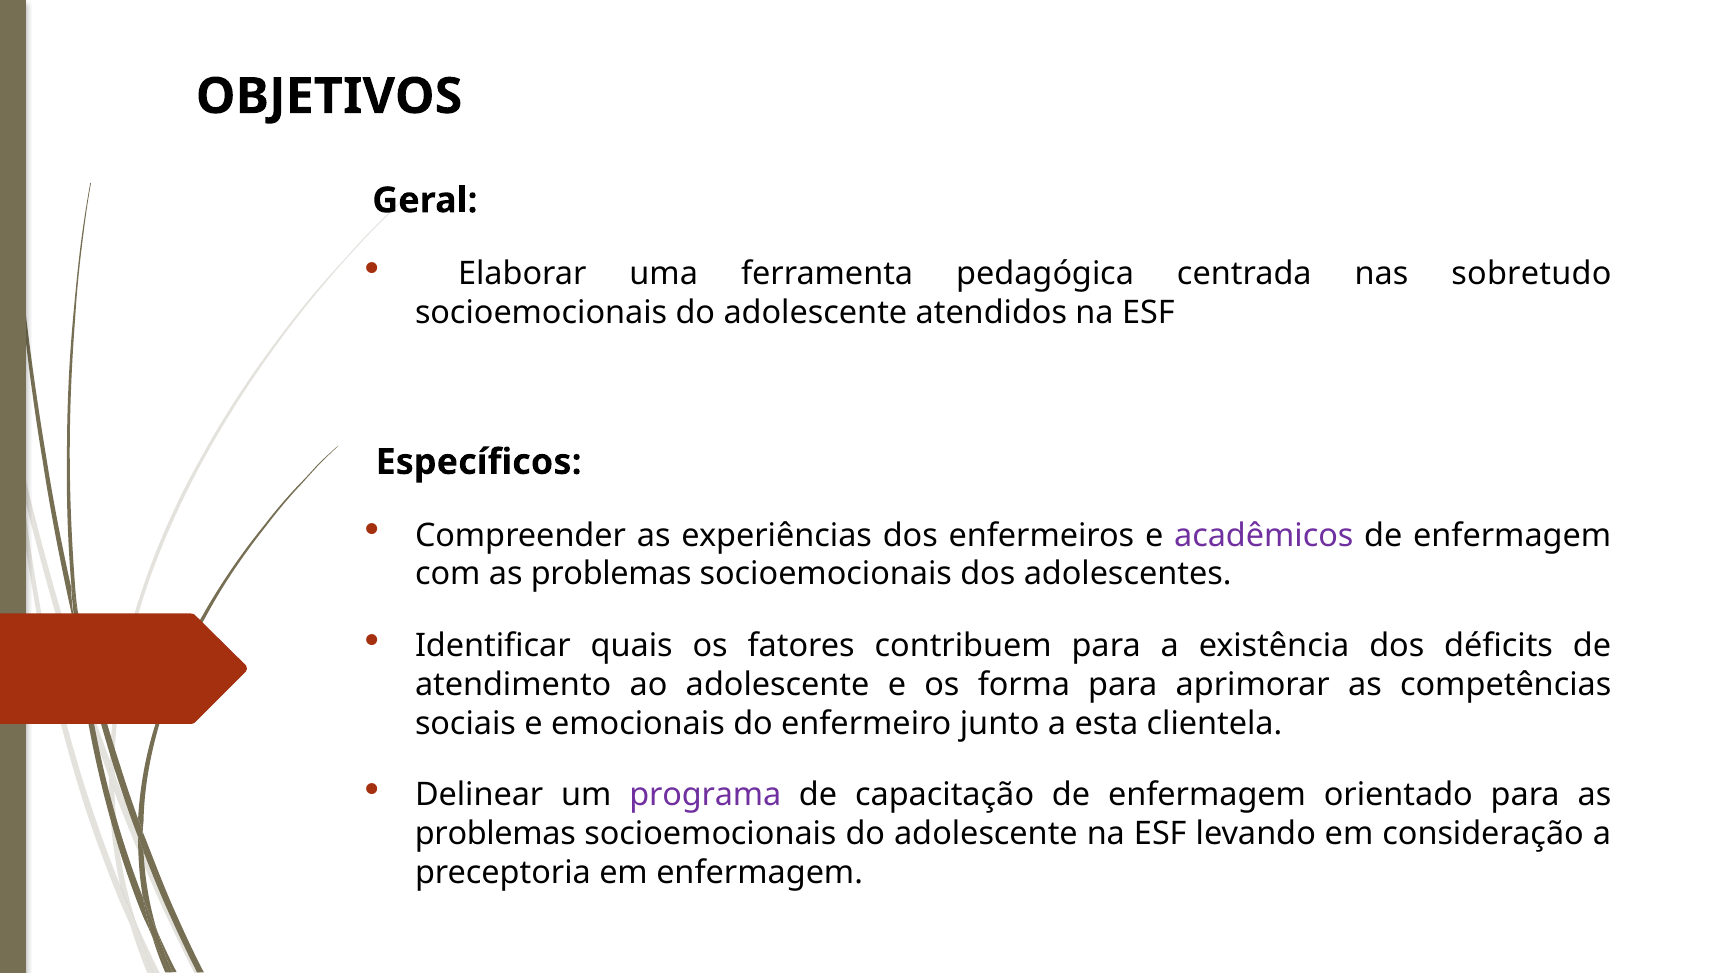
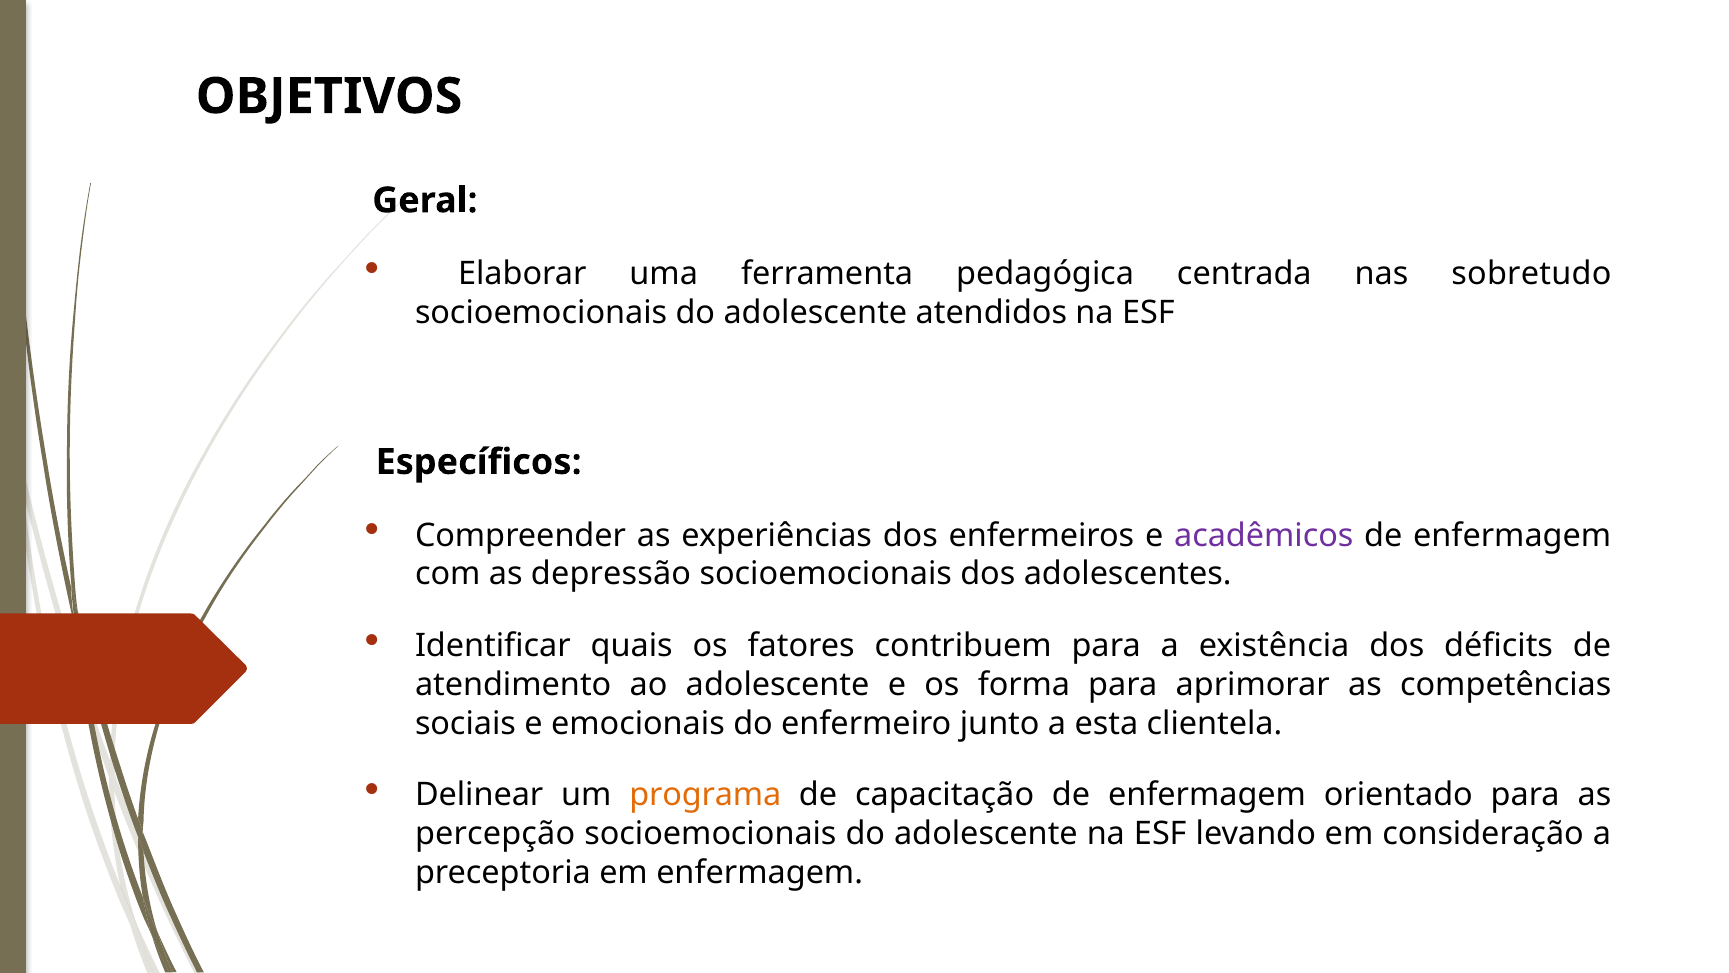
com as problemas: problemas -> depressão (611, 574)
programa colour: purple -> orange (705, 794)
problemas: problemas -> percepção (495, 833)
